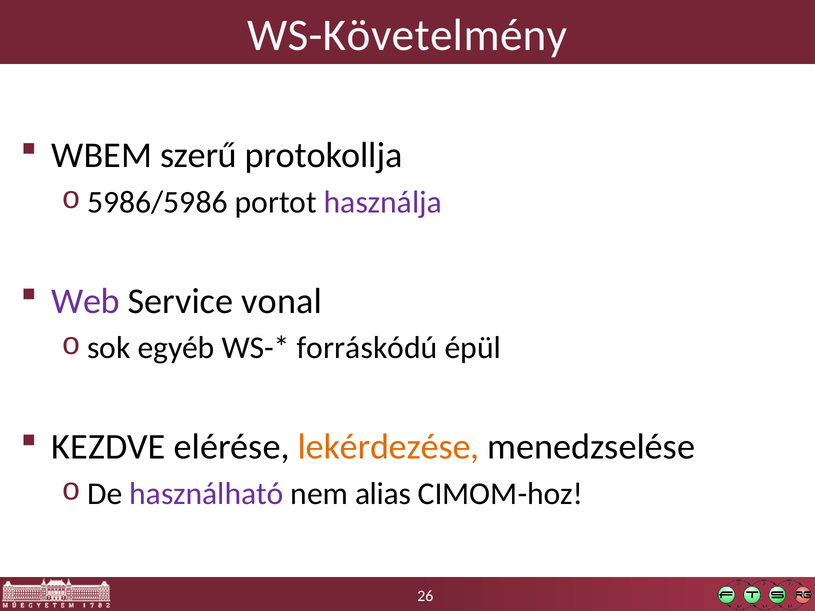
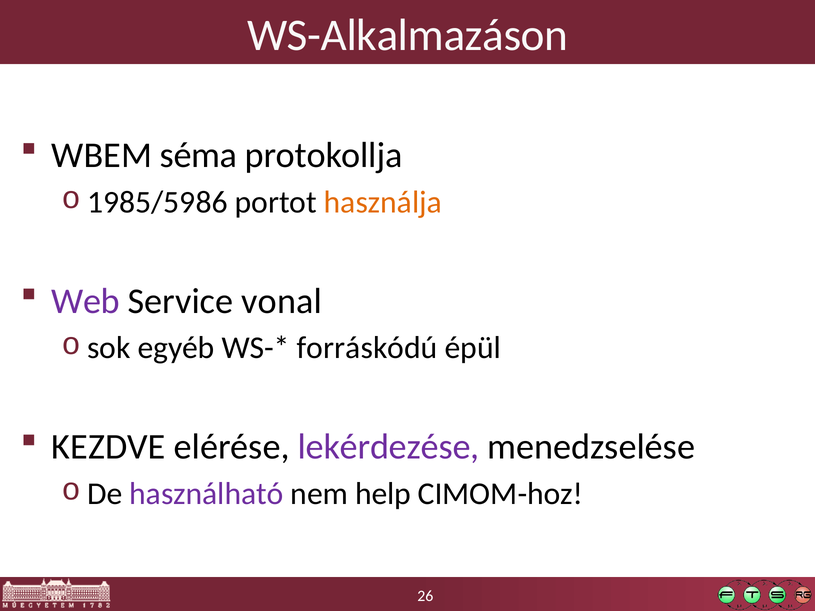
WS-Követelmény: WS-Követelmény -> WS-Alkalmazáson (408, 35)
szerű: szerű -> séma (198, 155)
5986/5986: 5986/5986 -> 1985/5986 (157, 202)
használja colour: purple -> orange (383, 202)
lekérdezése colour: orange -> purple (389, 447)
alias: alias -> help (383, 494)
